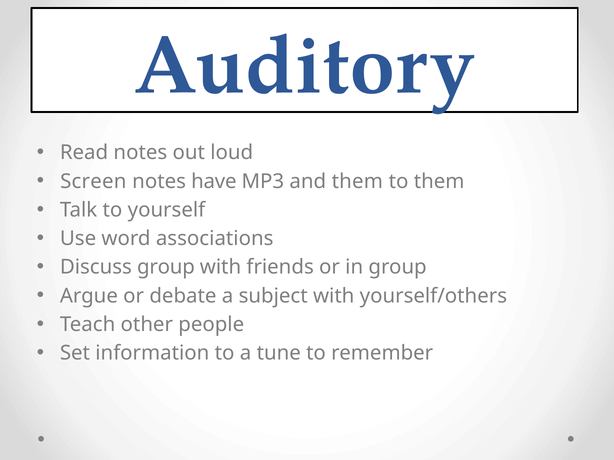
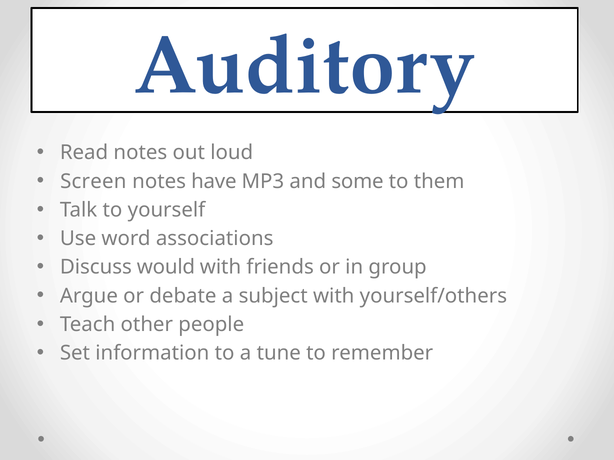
and them: them -> some (358, 182)
Discuss group: group -> would (166, 267)
